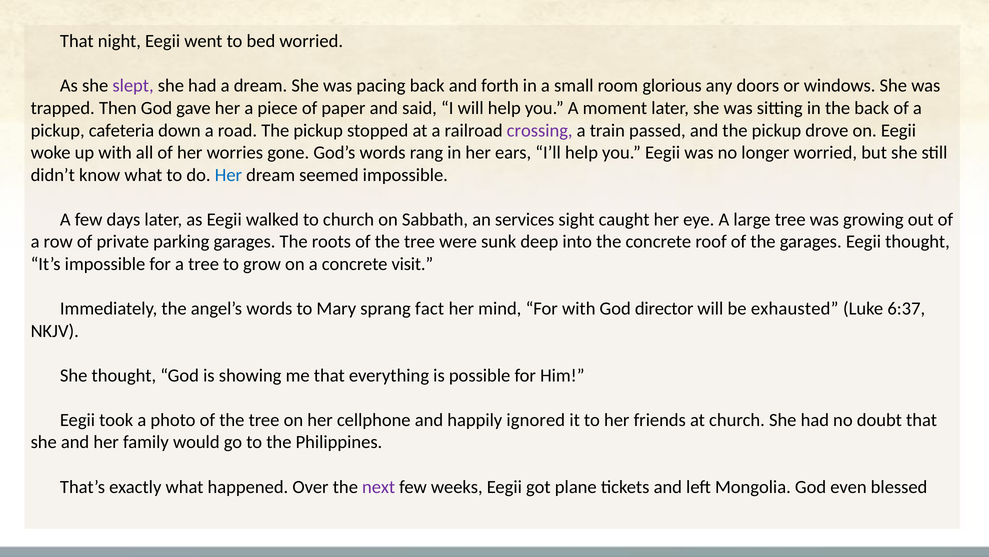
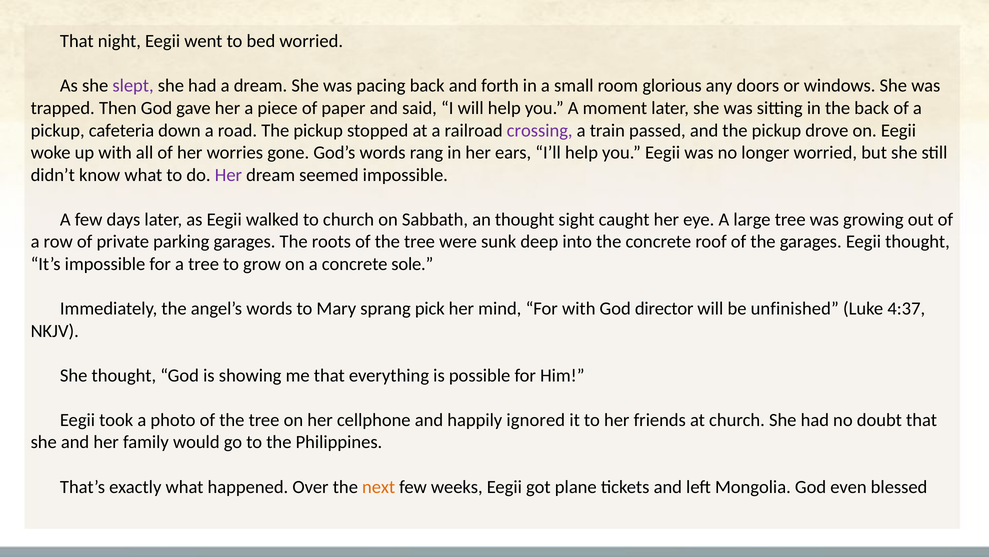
Her colour: blue -> purple (228, 175)
an services: services -> thought (525, 219)
visit: visit -> sole (412, 264)
fact: fact -> pick (430, 308)
exhausted: exhausted -> unfinished (795, 308)
6:37: 6:37 -> 4:37 (906, 308)
next colour: purple -> orange (379, 486)
